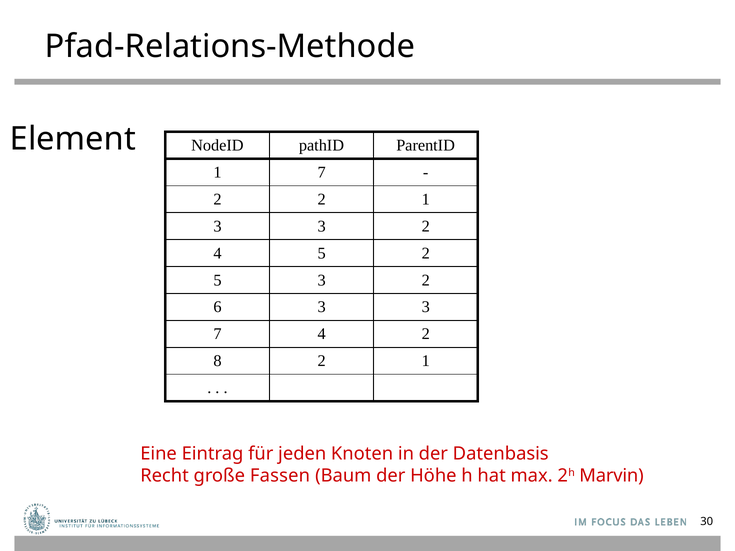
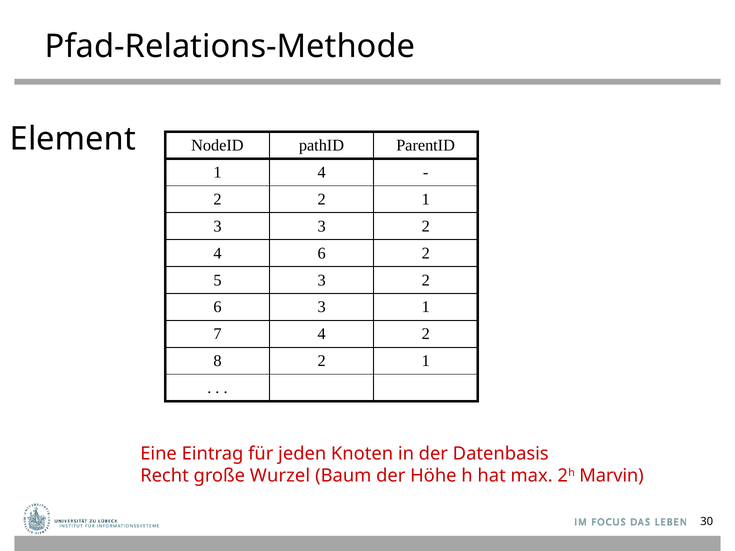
1 7: 7 -> 4 (322, 172)
4 5: 5 -> 6 (322, 253)
6 3 3: 3 -> 1 (426, 307)
Fassen: Fassen -> Wurzel (280, 476)
